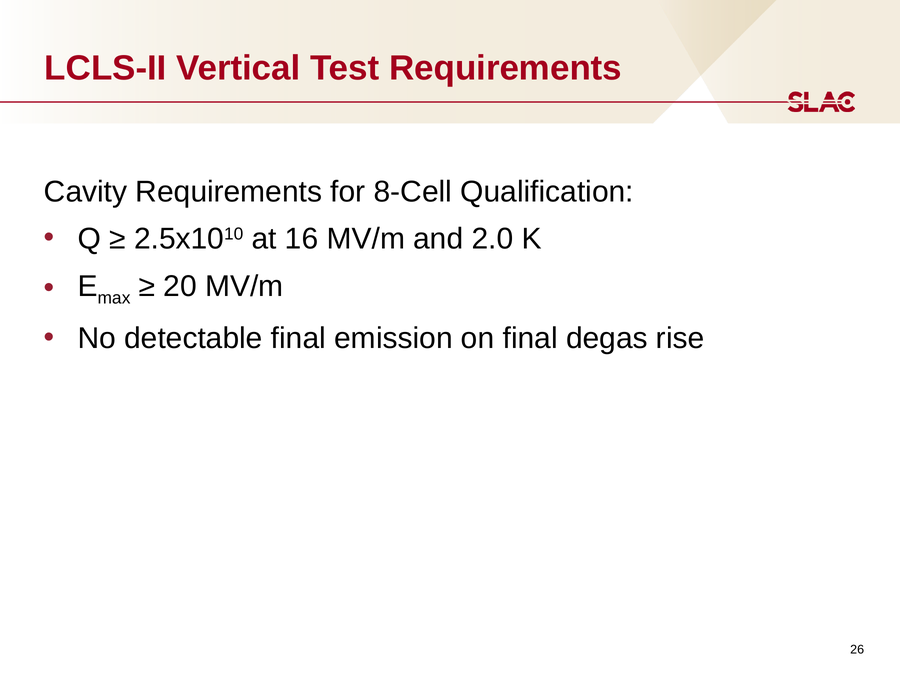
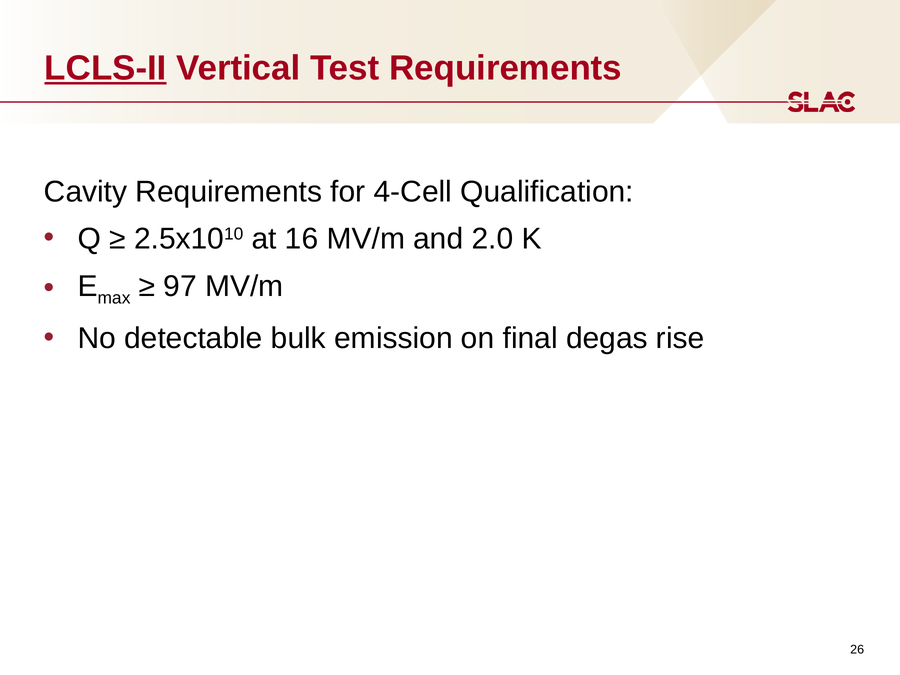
LCLS-II underline: none -> present (106, 68)
8-Cell: 8-Cell -> 4-Cell (413, 192)
20: 20 -> 97 (180, 287)
detectable final: final -> bulk (298, 338)
